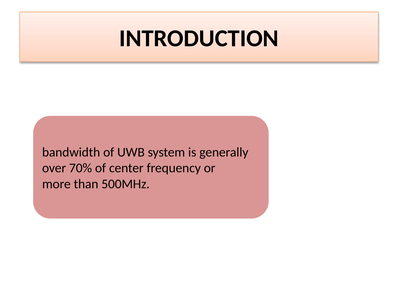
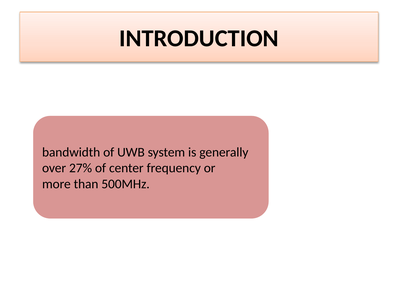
70%: 70% -> 27% (81, 168)
